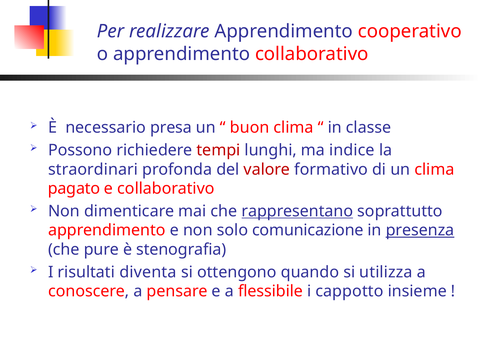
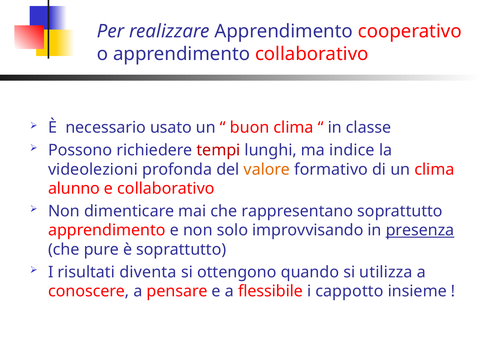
presa: presa -> usato (171, 128)
straordinari: straordinari -> videolezioni (93, 170)
valore colour: red -> orange (267, 170)
pagato: pagato -> alunno (74, 189)
rappresentano underline: present -> none (297, 211)
comunicazione: comunicazione -> improvvisando (308, 231)
è stenografia: stenografia -> soprattutto (181, 250)
